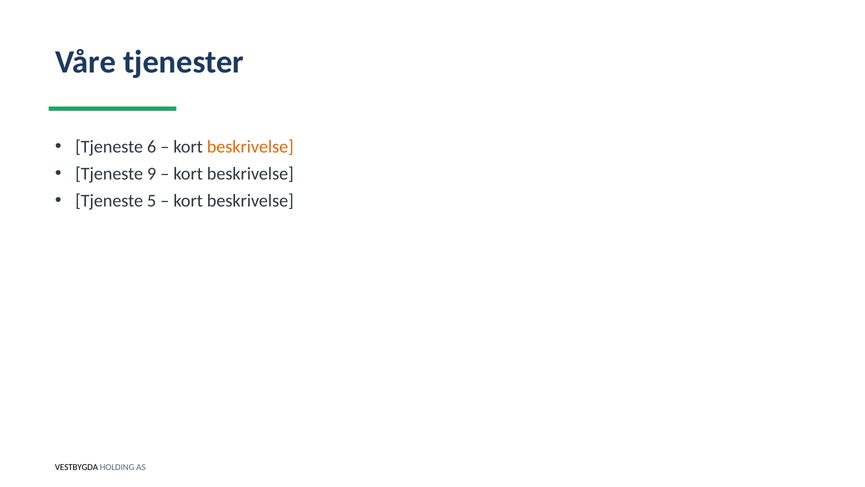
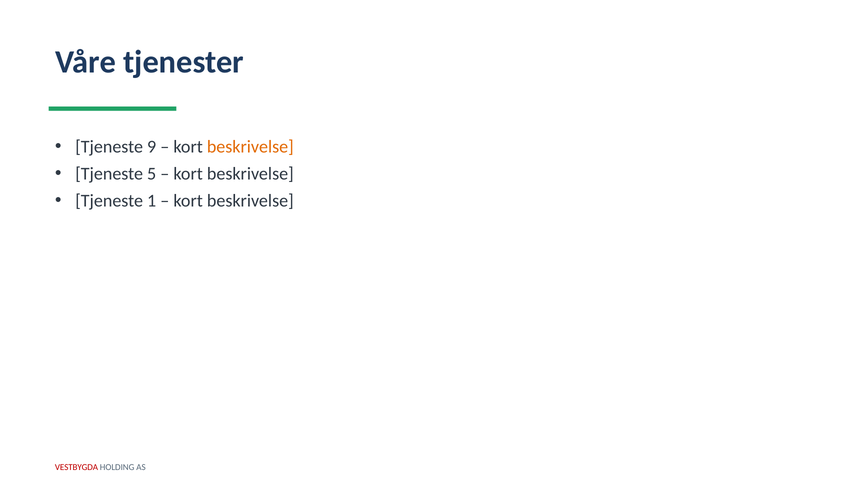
6: 6 -> 9 (152, 147)
9: 9 -> 5 (152, 174)
5: 5 -> 1 (152, 201)
VESTBYGDA colour: black -> red (76, 467)
